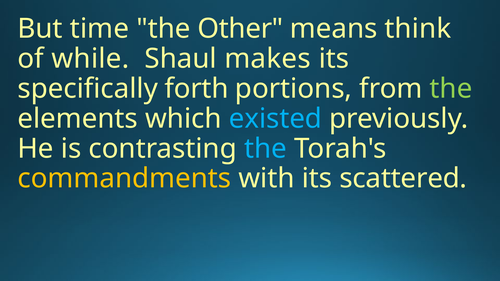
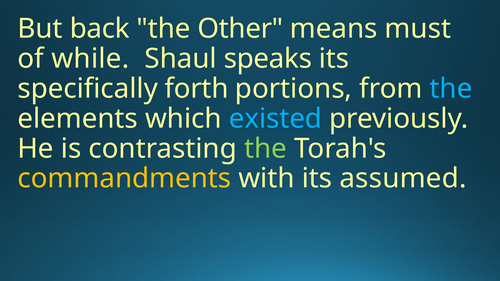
time: time -> back (100, 29)
think: think -> must (418, 29)
makes: makes -> speaks (268, 59)
the colour: light green -> light blue (451, 89)
the colour: light blue -> light green (265, 149)
scattered: scattered -> assumed (403, 179)
